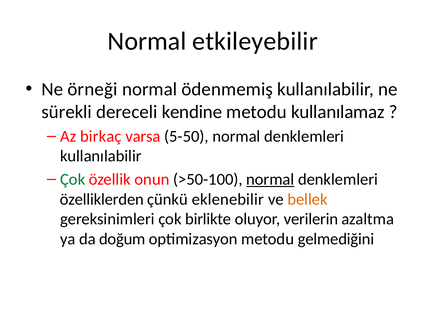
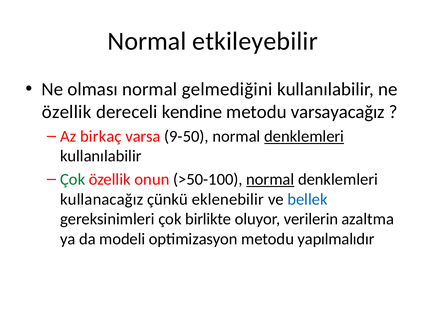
örneği: örneği -> olması (93, 89)
ödenmemiş: ödenmemiş -> gelmediğini (227, 89)
sürekli: sürekli -> özellik (67, 112)
kullanılamaz: kullanılamaz -> varsayacağız (338, 112)
5-50: 5-50 -> 9-50 (186, 137)
denklemleri underline: none -> present (304, 137)
özelliklerden: özelliklerden -> kullanacağız (102, 200)
bellek colour: orange -> blue (307, 200)
doğum: doğum -> modeli (122, 239)
gelmediğini: gelmediğini -> yapılmalıdır (336, 239)
